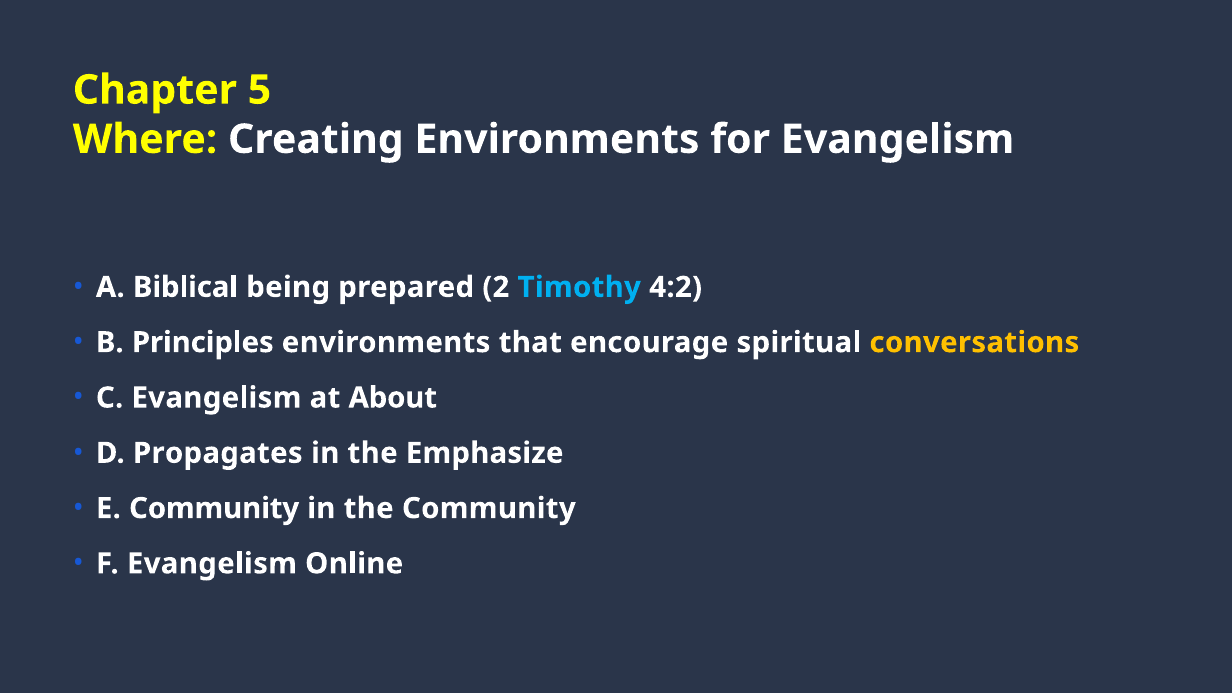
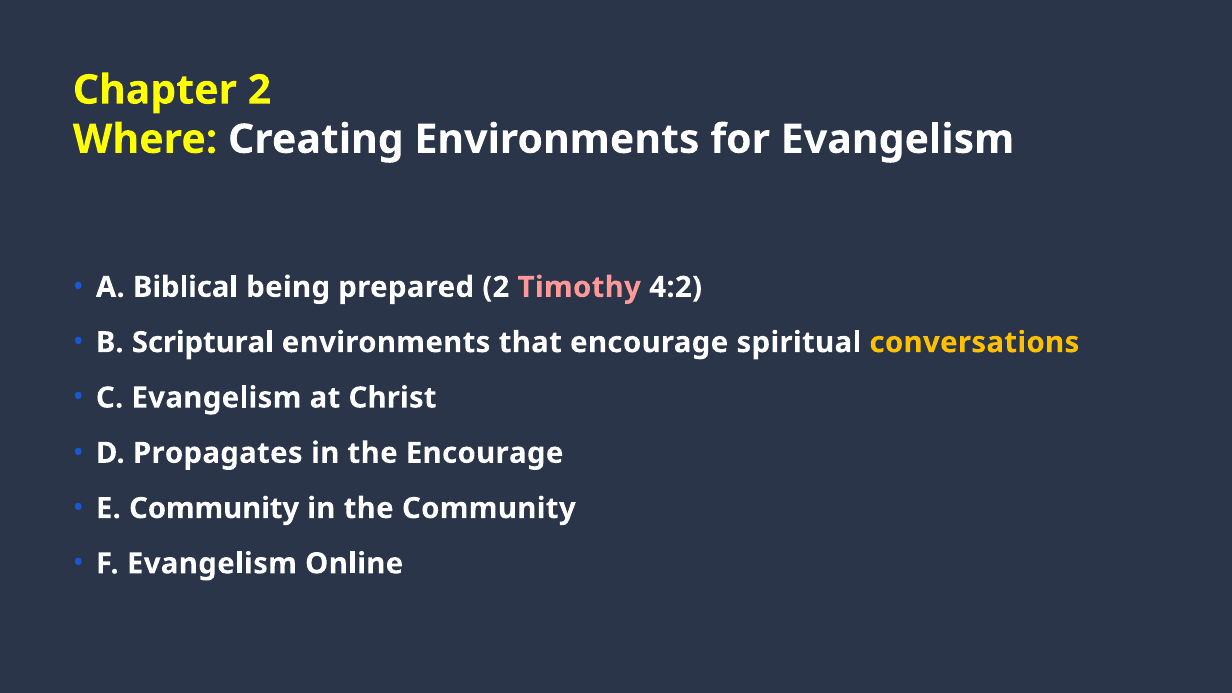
Chapter 5: 5 -> 2 (259, 90)
Timothy colour: light blue -> pink (579, 287)
Principles: Principles -> Scriptural (203, 343)
About: About -> Christ (393, 398)
the Emphasize: Emphasize -> Encourage (485, 453)
